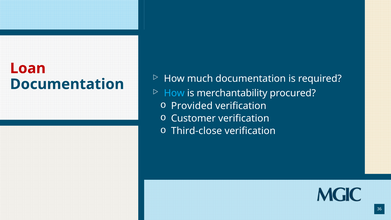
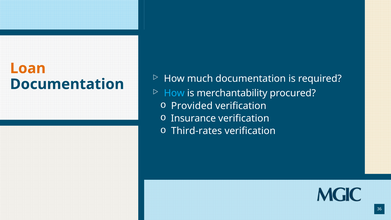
Loan colour: red -> orange (28, 68)
Customer: Customer -> Insurance (193, 118)
Third-close: Third-close -> Third-rates (197, 131)
